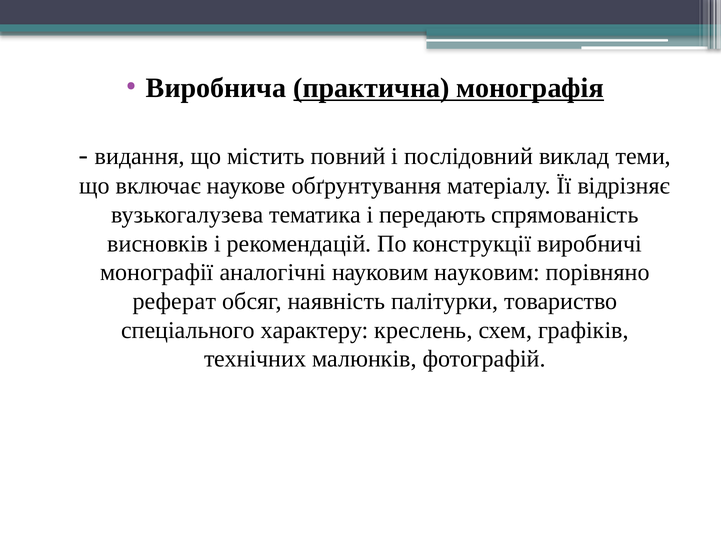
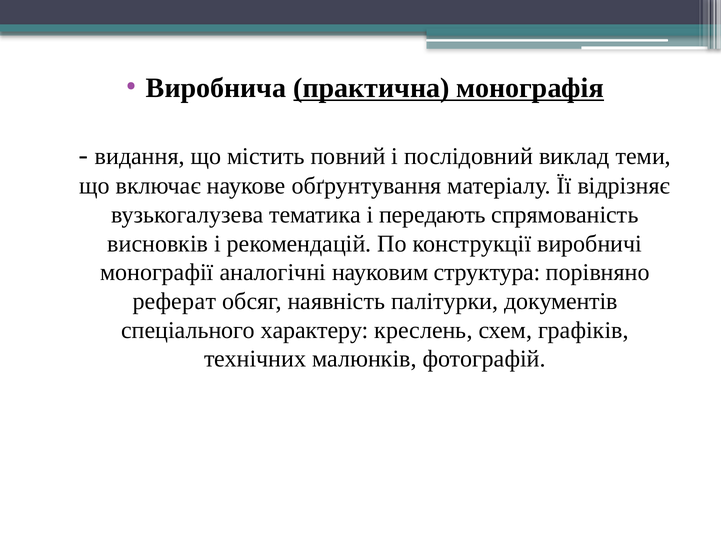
науковим науковим: науковим -> структура (487, 272)
товариство: товариство -> документів (561, 301)
